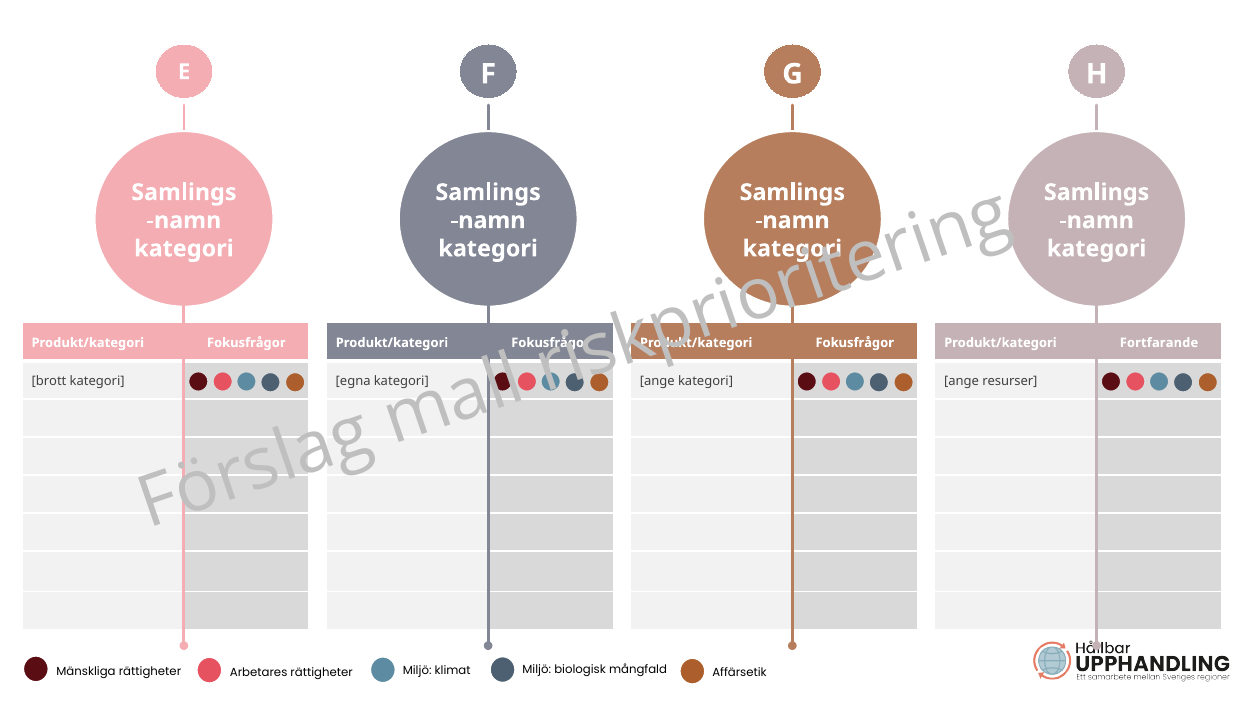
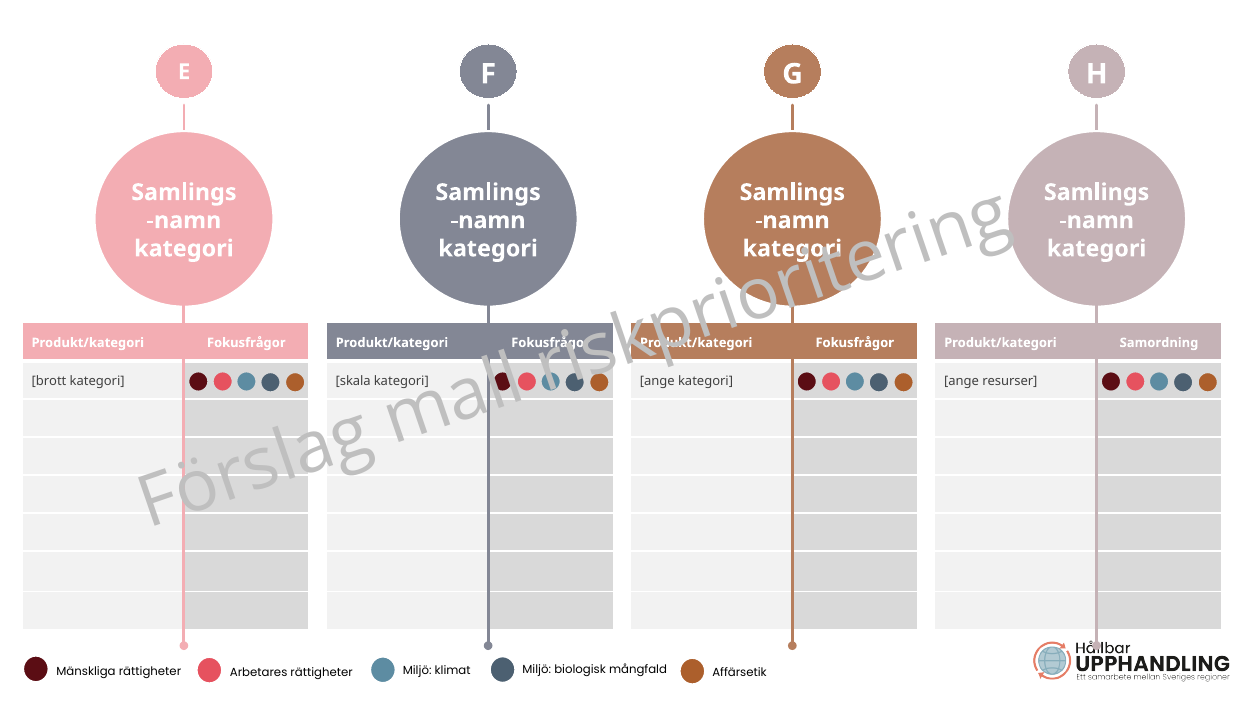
Fortfarande: Fortfarande -> Samordning (1159, 343)
egna: egna -> skala (353, 381)
